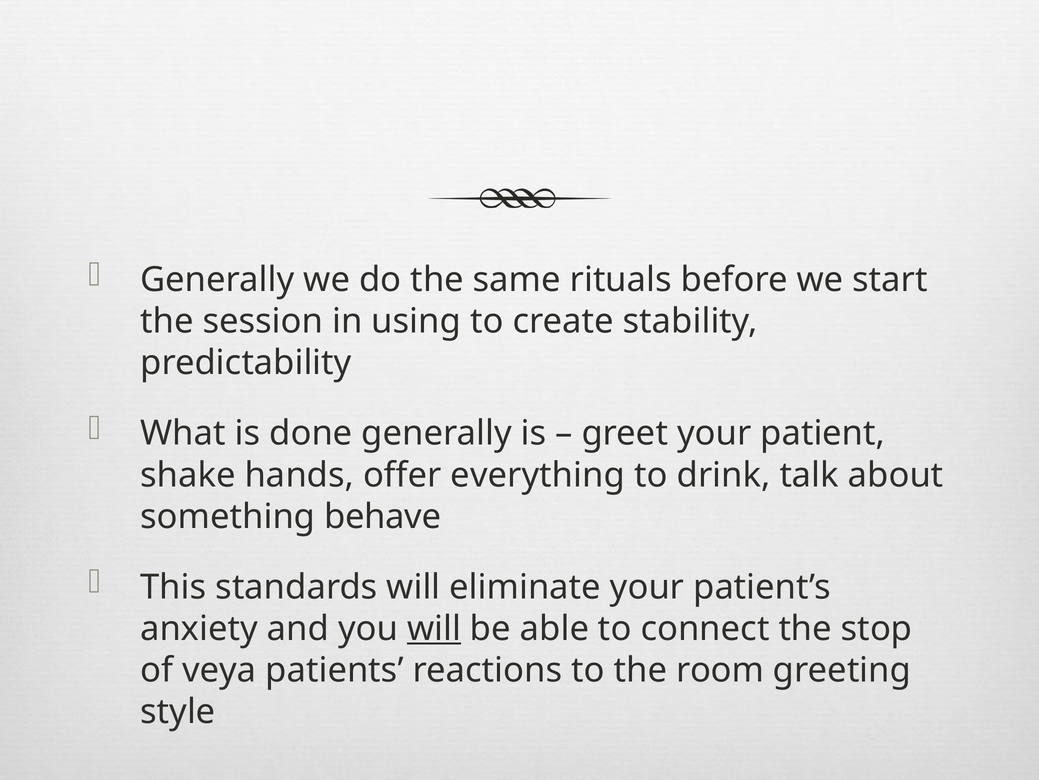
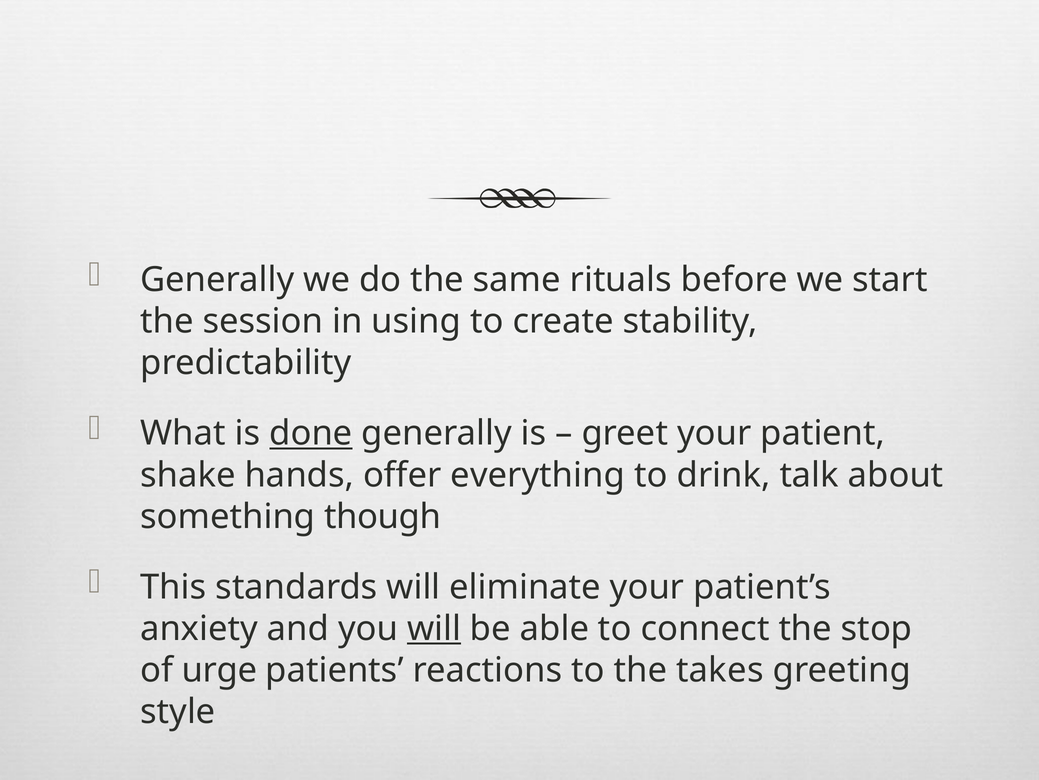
done underline: none -> present (311, 433)
behave: behave -> though (383, 516)
veya: veya -> urge (219, 670)
room: room -> takes (720, 670)
